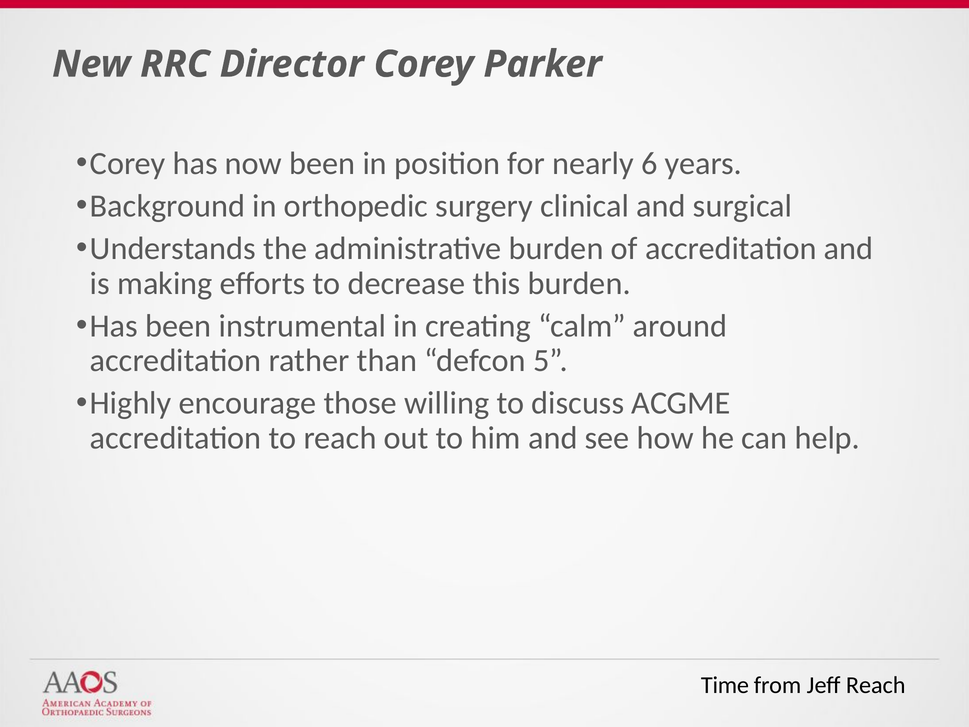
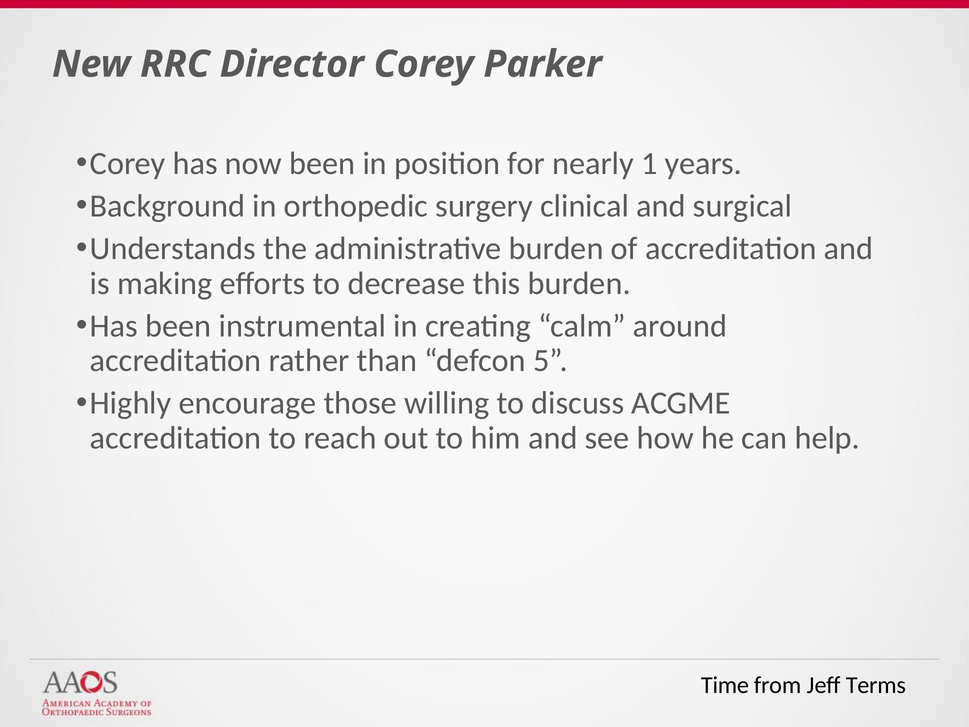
6: 6 -> 1 (649, 163)
Jeff Reach: Reach -> Terms (876, 685)
